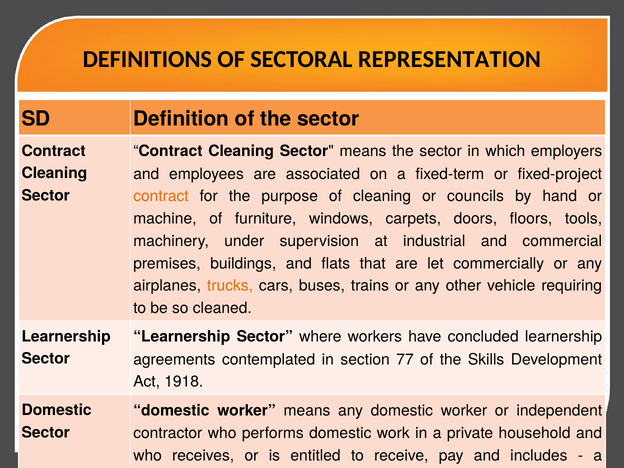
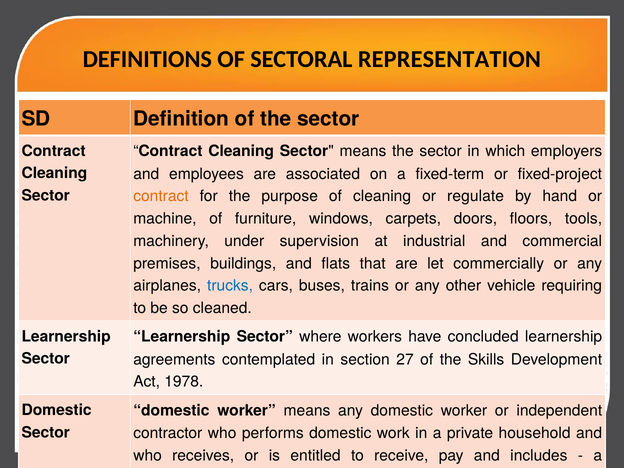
councils: councils -> regulate (476, 196)
trucks colour: orange -> blue (230, 286)
77: 77 -> 27 (405, 359)
1918: 1918 -> 1978 (184, 382)
